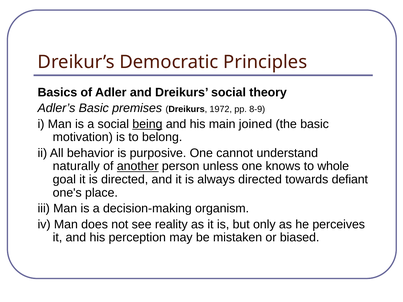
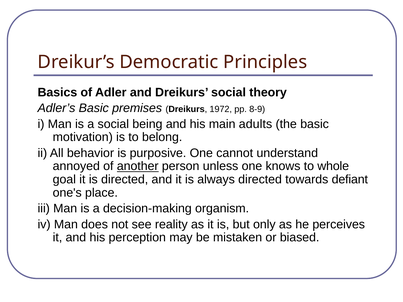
being underline: present -> none (147, 124)
joined: joined -> adults (256, 124)
naturally: naturally -> annoyed (76, 166)
